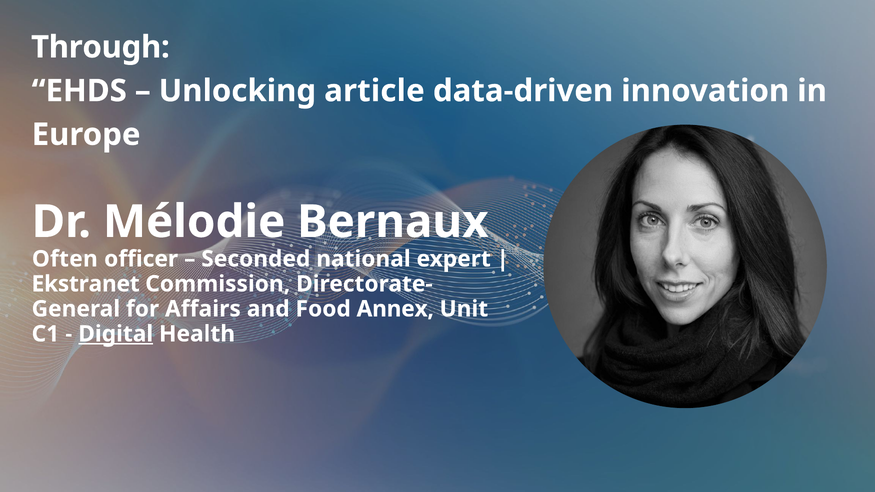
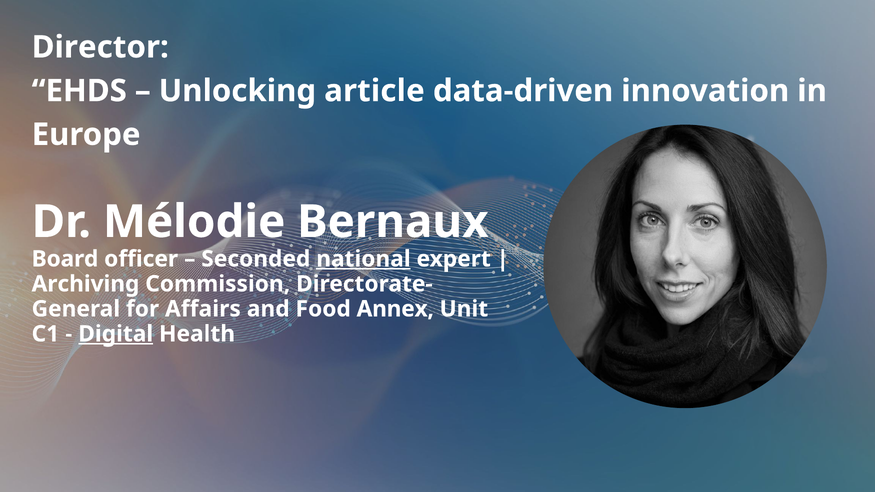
Through: Through -> Director (100, 47)
Often: Often -> Board (65, 259)
national underline: none -> present (363, 259)
Ekstranet: Ekstranet -> Archiving (86, 284)
